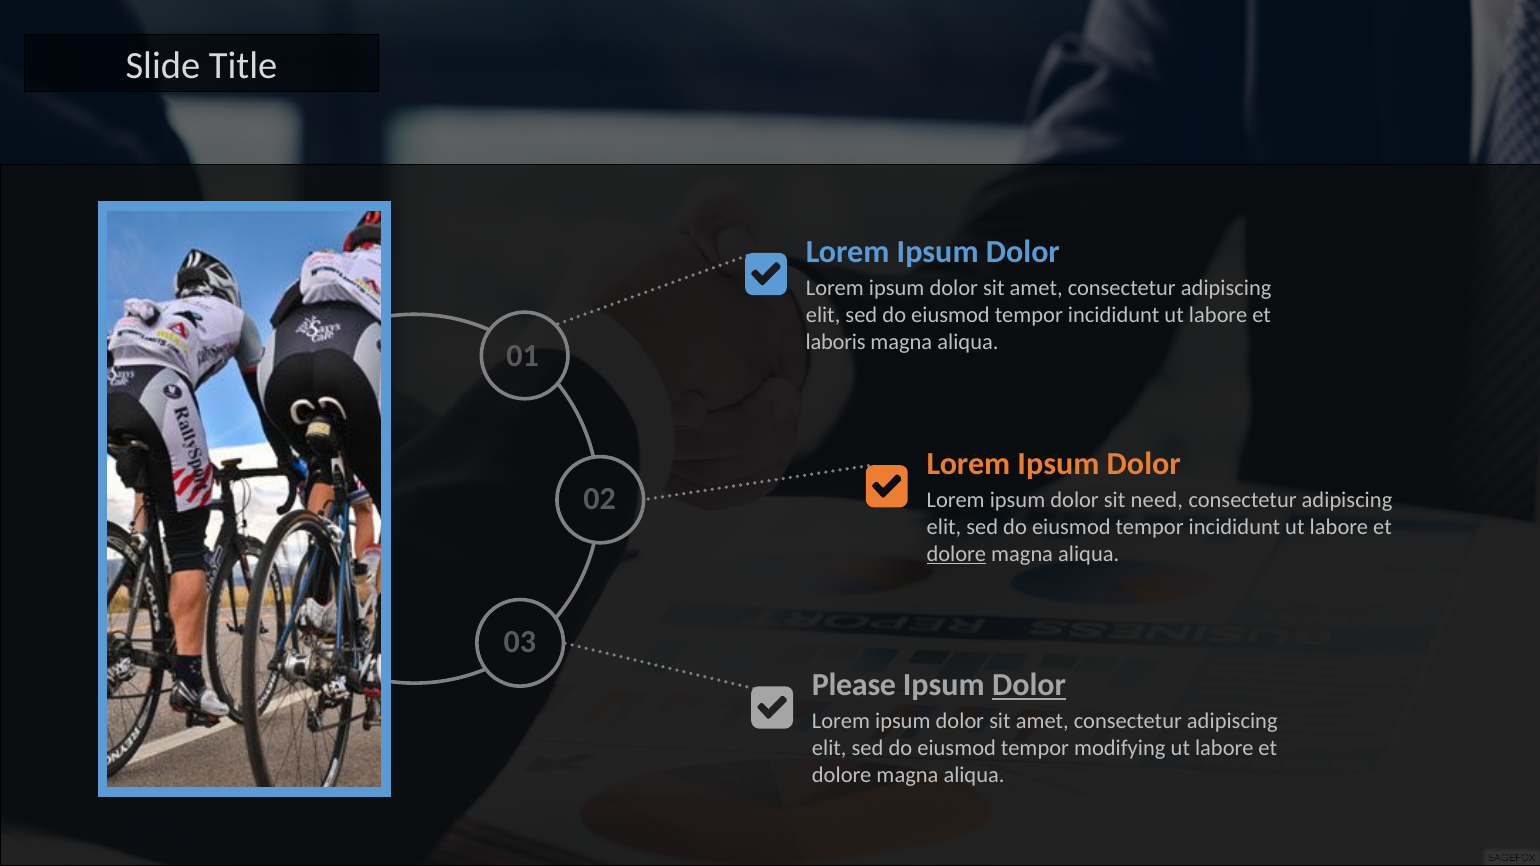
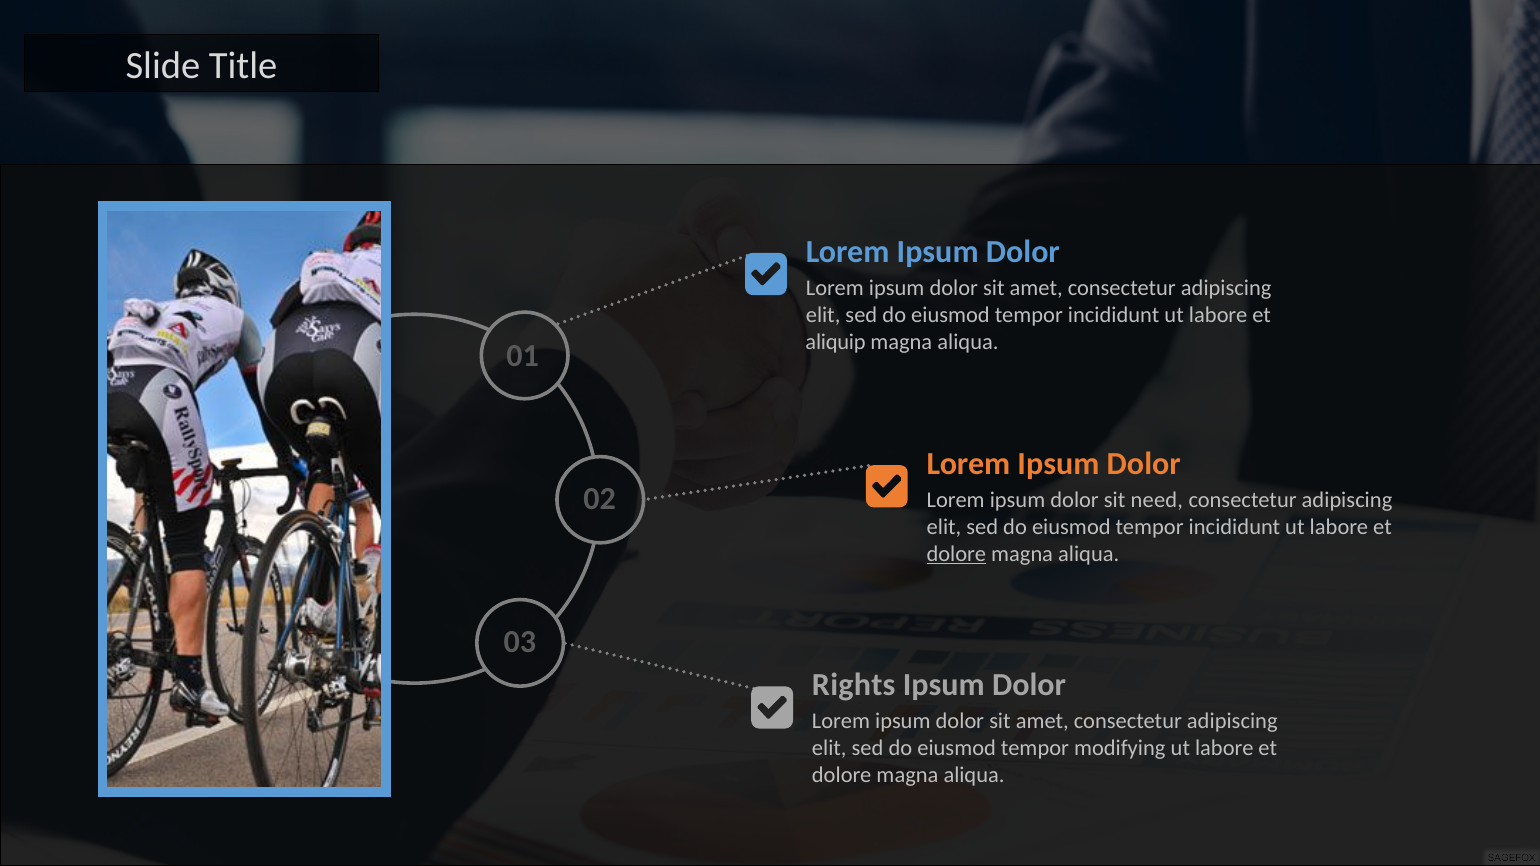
laboris: laboris -> aliquip (836, 342)
Please: Please -> Rights (854, 685)
Dolor underline: present -> none (1029, 685)
